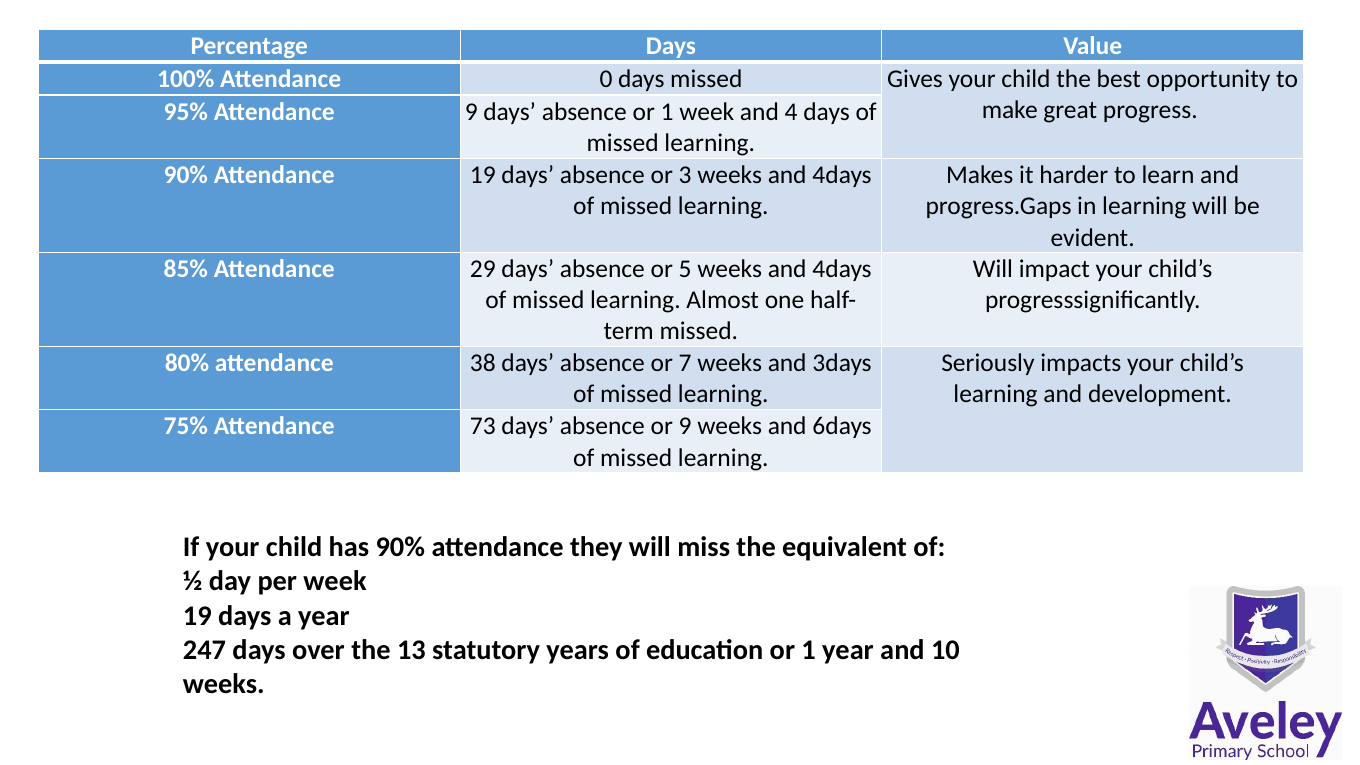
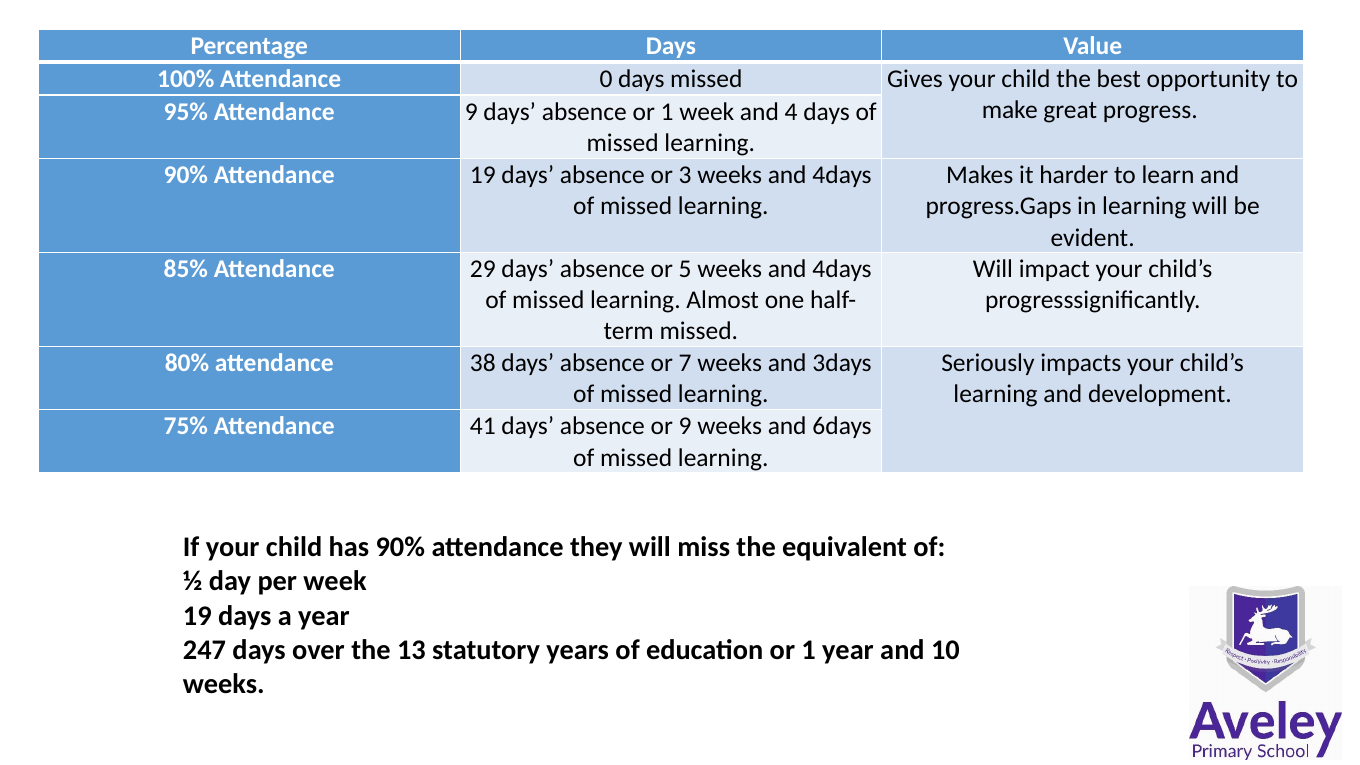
73: 73 -> 41 (483, 427)
